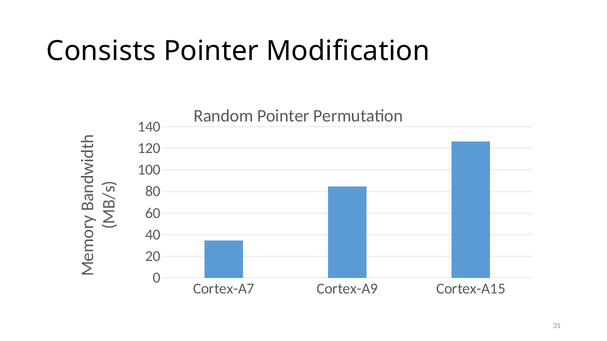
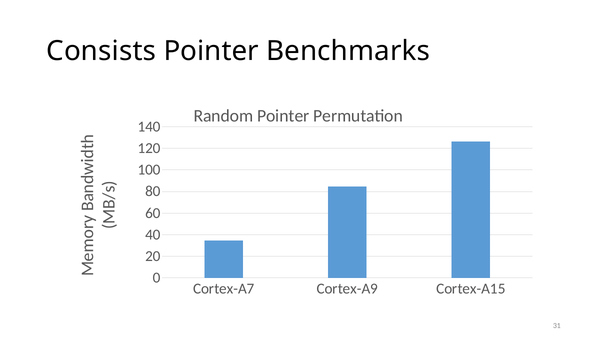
Modification: Modification -> Benchmarks (348, 51)
